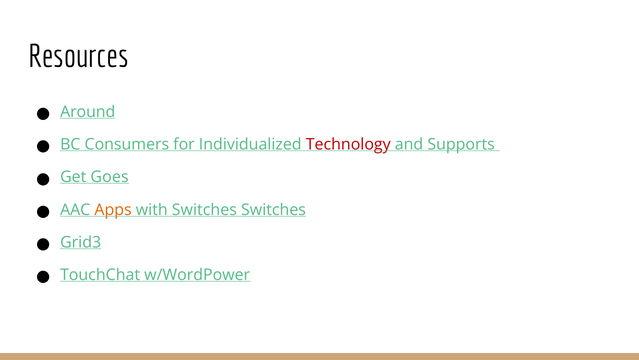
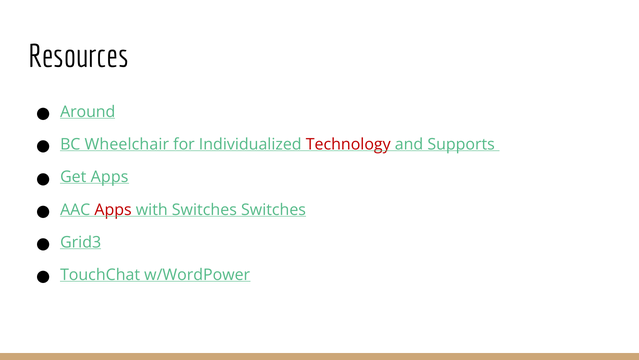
Consumers: Consumers -> Wheelchair (127, 144)
Get Goes: Goes -> Apps (110, 177)
Apps colour: orange -> red (113, 210)
